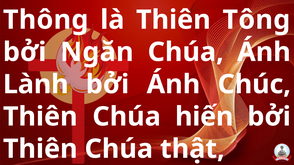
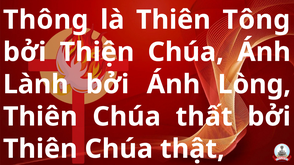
Ngăn: Ngăn -> Thiện (97, 52)
Chúc: Chúc -> Lòng (254, 85)
hiến: hiến -> thất (204, 117)
